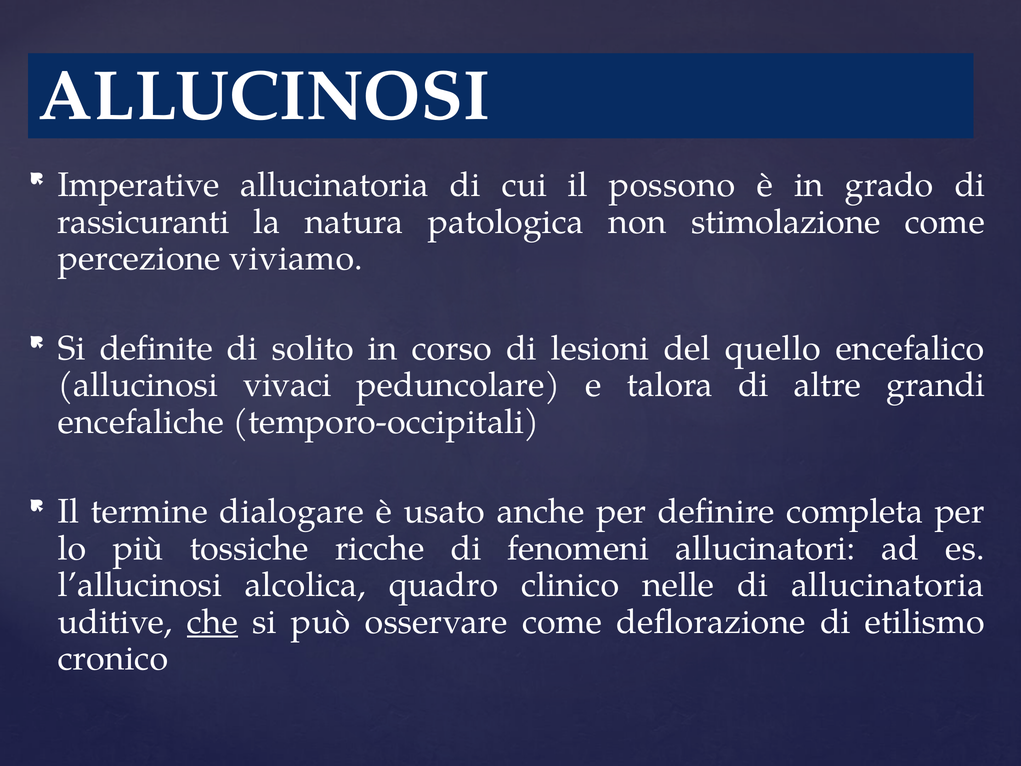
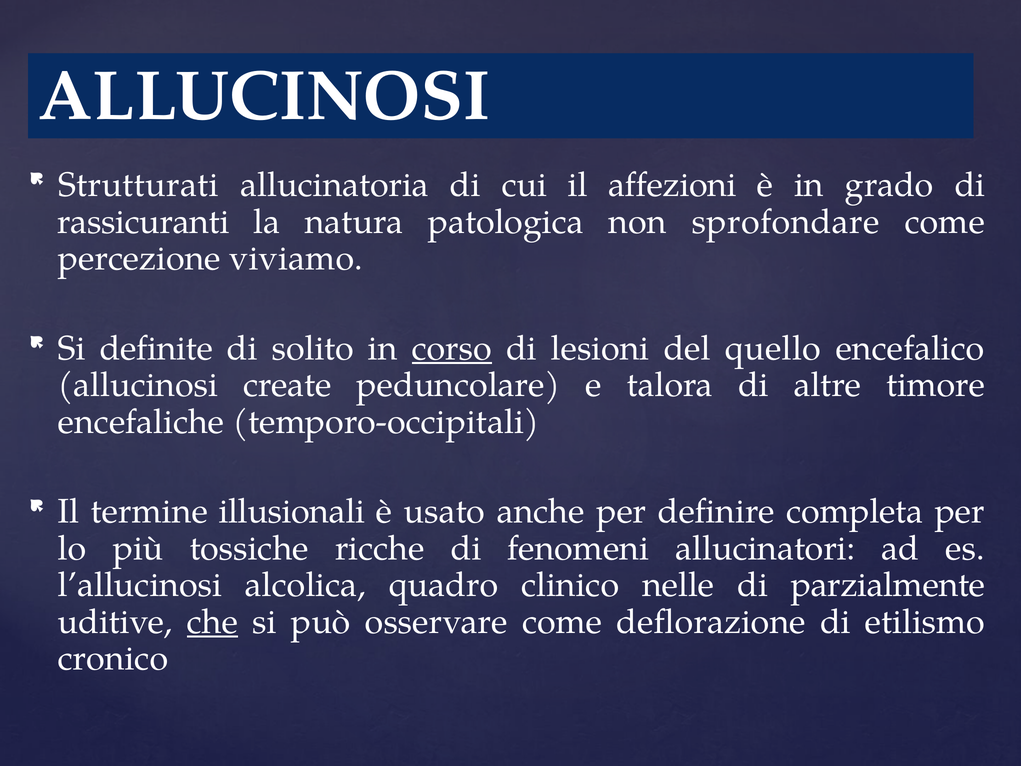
Imperative: Imperative -> Strutturati (138, 185)
possono: possono -> affezioni (672, 185)
stimolazione: stimolazione -> sprofondare (786, 222)
corso underline: none -> present (452, 348)
vivaci: vivaci -> create (287, 385)
grandi: grandi -> timore (936, 385)
dialogare: dialogare -> illusionali (292, 512)
di allucinatoria: allucinatoria -> parzialmente (888, 585)
